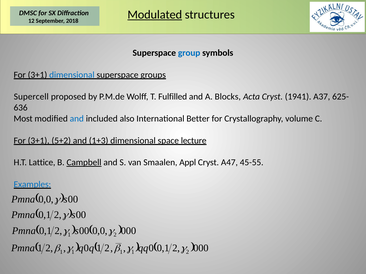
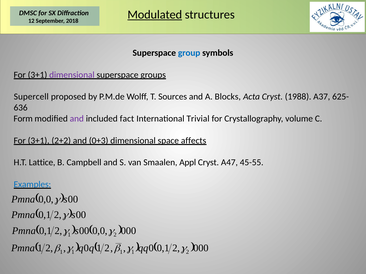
dimensional colour: blue -> purple (72, 75)
Fulfilled: Fulfilled -> Sources (173, 97)
1941: 1941 -> 1988 (298, 97)
Most: Most -> Form (23, 119)
and colour: blue -> purple (77, 119)
also: also -> fact (127, 119)
Better: Better -> Trivial (198, 119)
5+2: 5+2 -> 2+2 (61, 141)
1+3: 1+3 -> 0+3 (99, 141)
lecture: lecture -> affects (194, 141)
Campbell underline: present -> none (84, 163)
